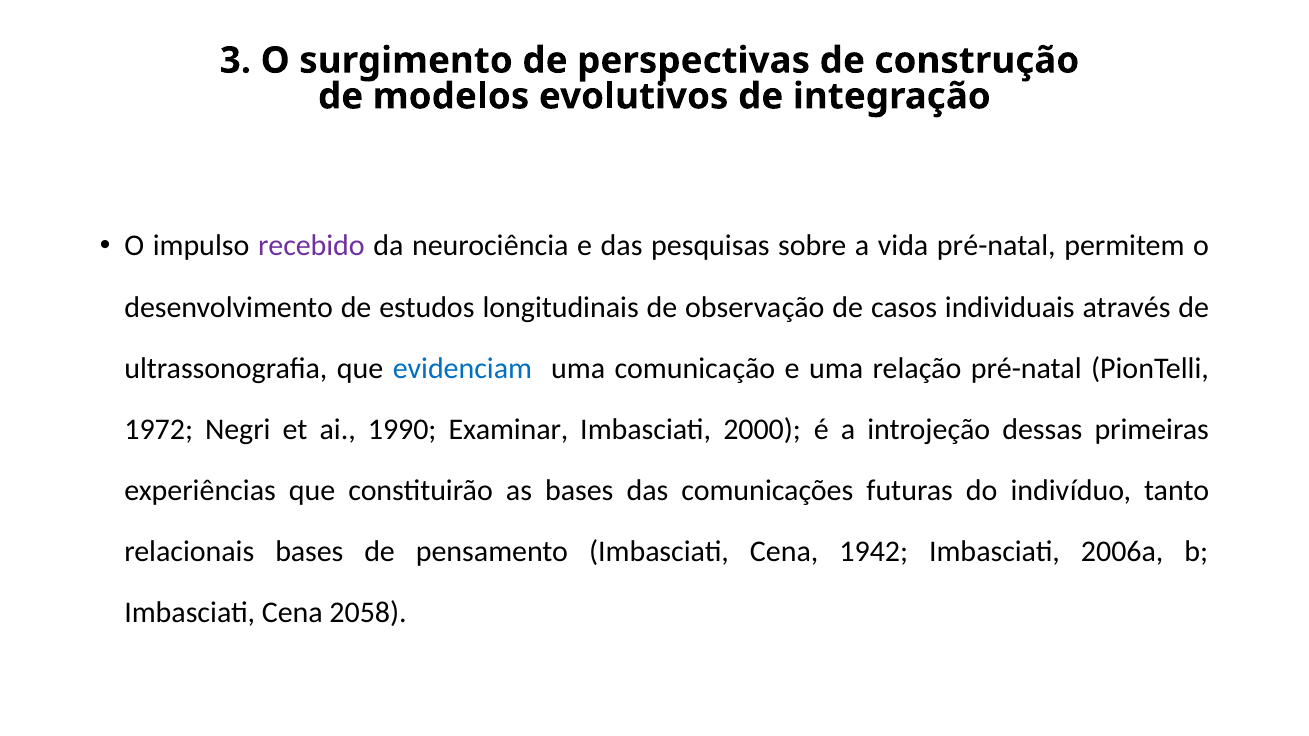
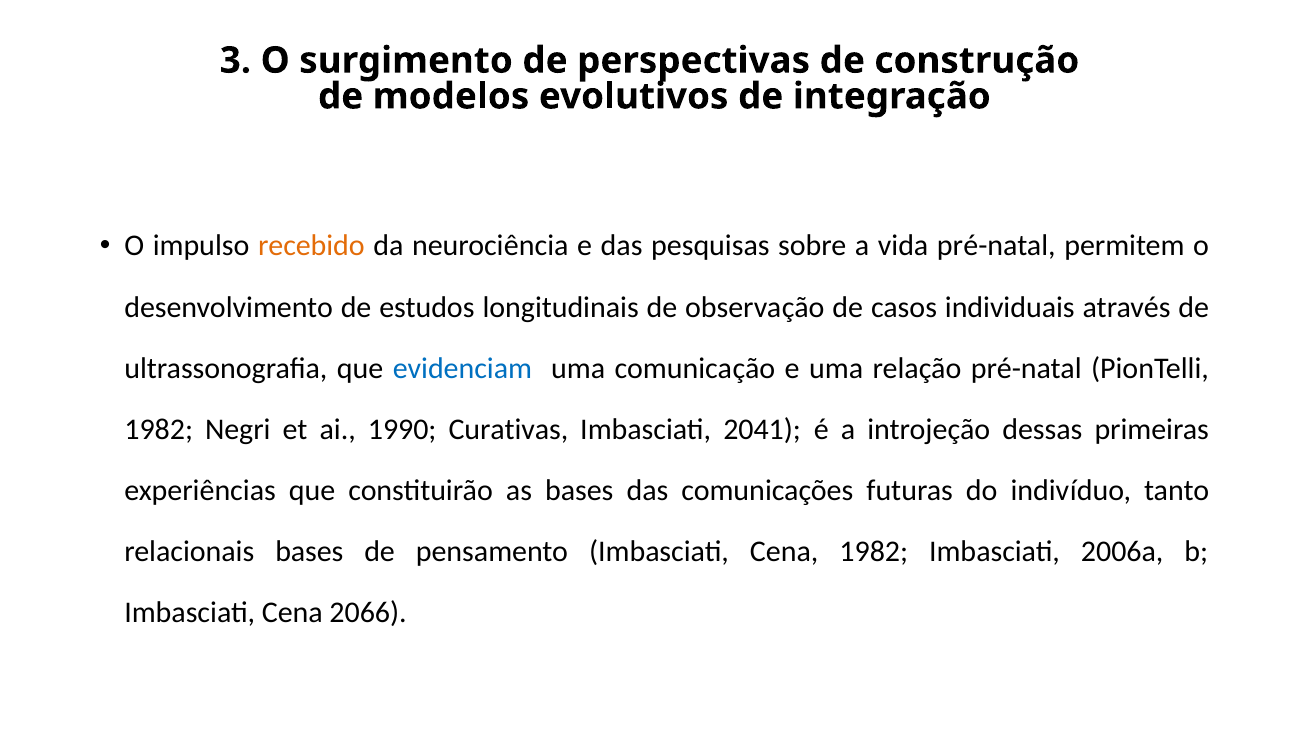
recebido colour: purple -> orange (311, 246)
1972: 1972 -> 1982 (159, 430)
Examinar: Examinar -> Curativas (508, 430)
2000: 2000 -> 2041 (762, 430)
Cena 1942: 1942 -> 1982 (874, 552)
2058: 2058 -> 2066 (368, 613)
